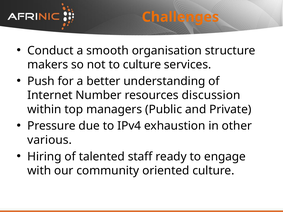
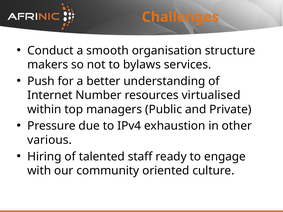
to culture: culture -> bylaws (142, 65)
discussion: discussion -> virtualised (211, 95)
